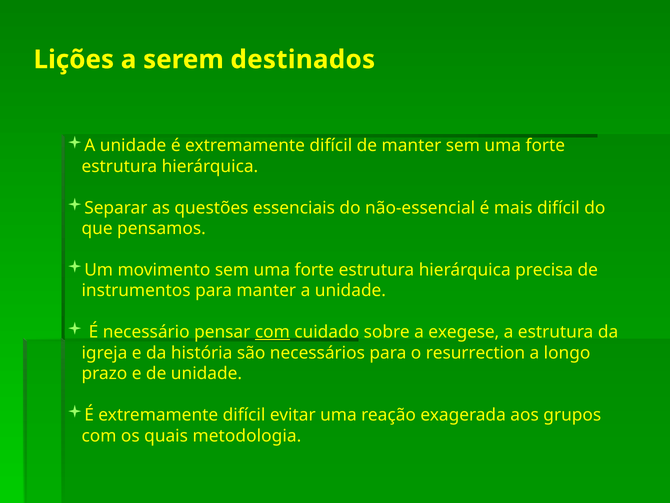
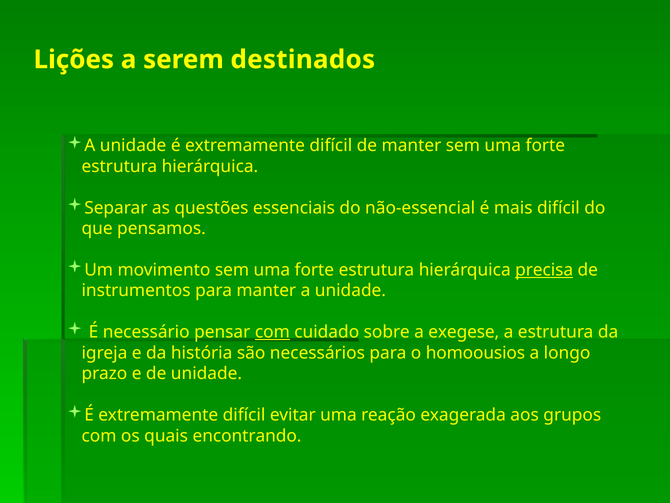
precisa underline: none -> present (544, 270)
resurrection: resurrection -> homoousios (475, 353)
metodologia: metodologia -> encontrando (247, 435)
